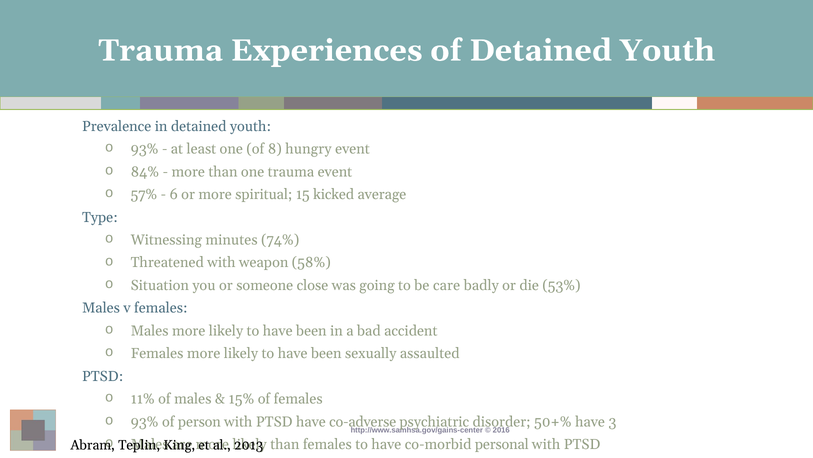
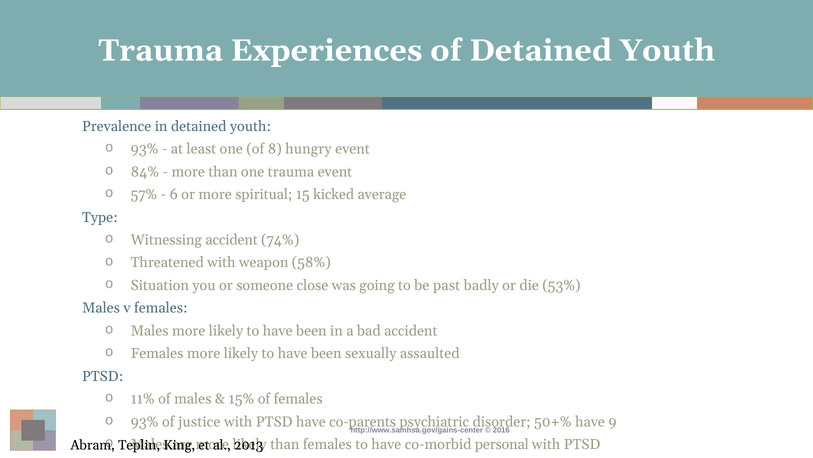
Witnessing minutes: minutes -> accident (232, 240)
care: care -> past (447, 285)
person: person -> justice (199, 421)
co-adverse: co-adverse -> co-parents (363, 421)
3: 3 -> 9 (612, 421)
